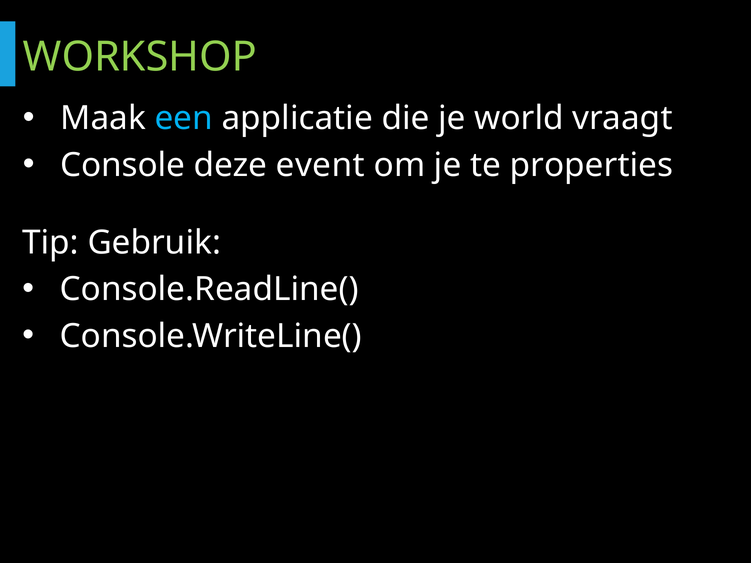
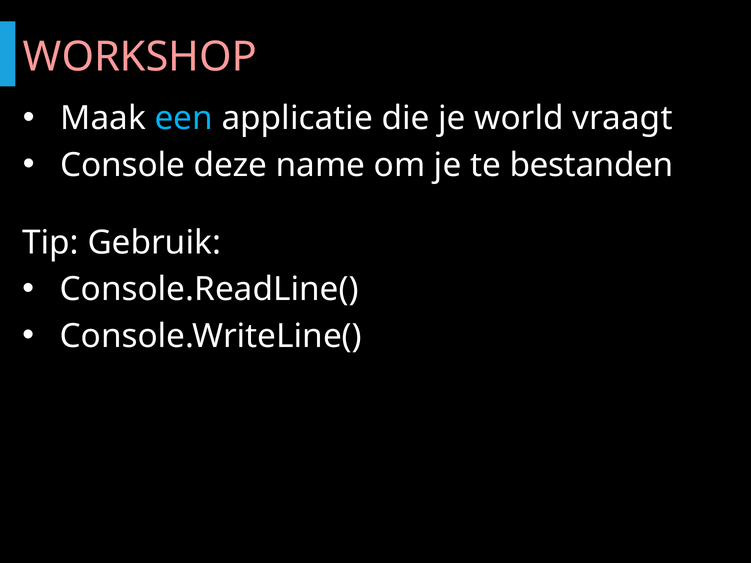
WORKSHOP colour: light green -> pink (140, 57)
event: event -> name (320, 165)
properties: properties -> bestanden (592, 165)
